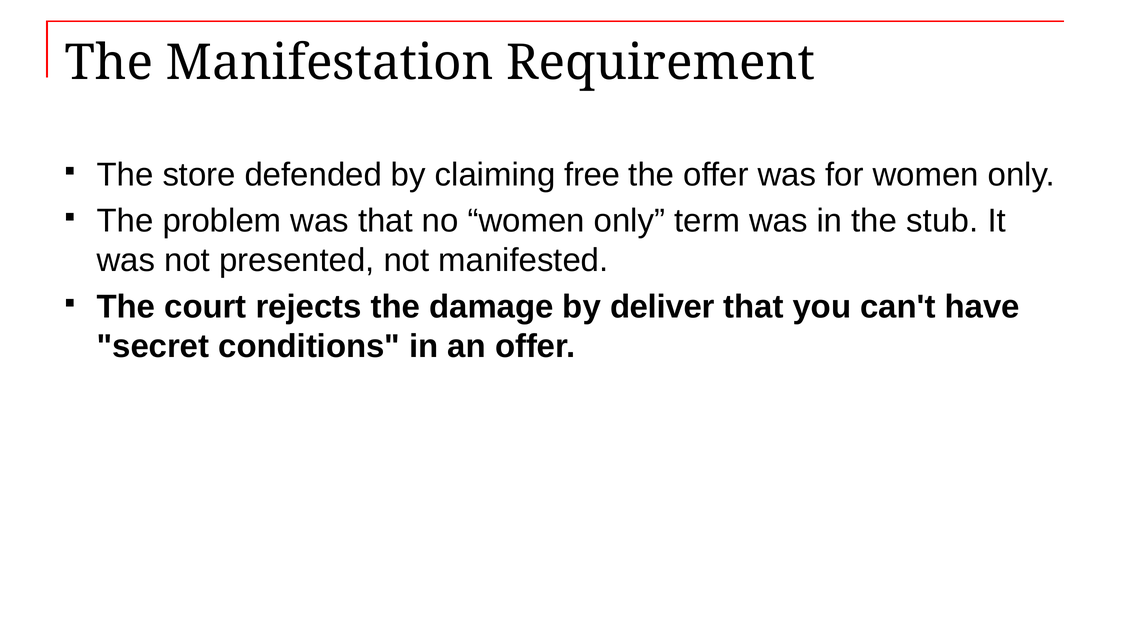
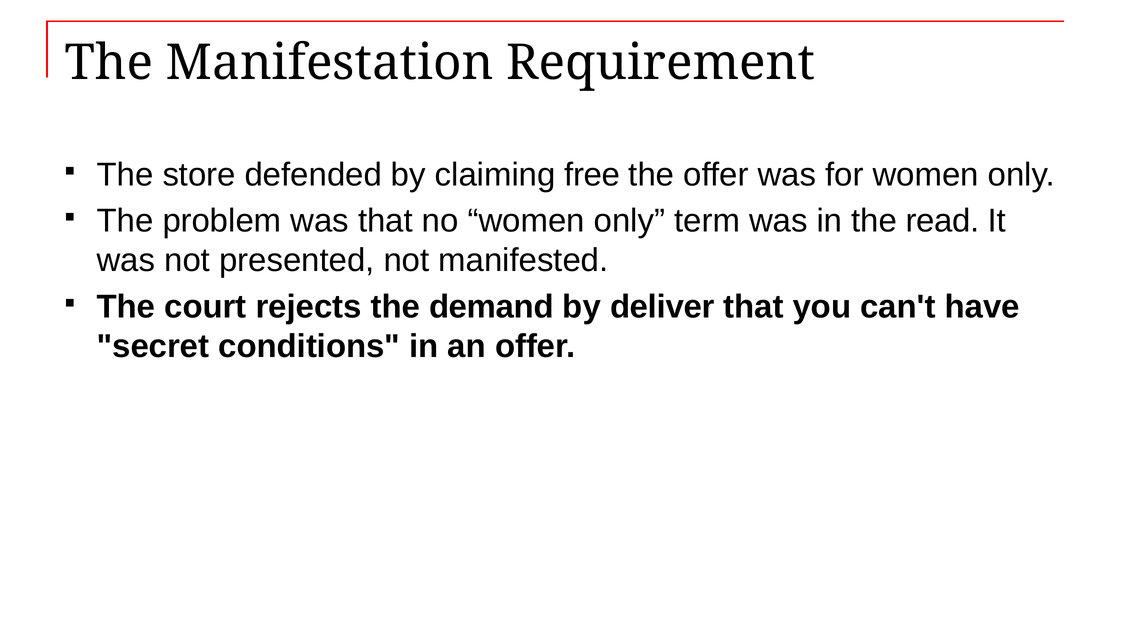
stub: stub -> read (942, 221)
damage: damage -> demand (491, 307)
